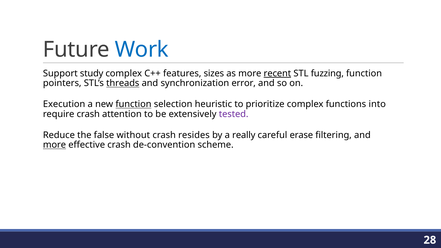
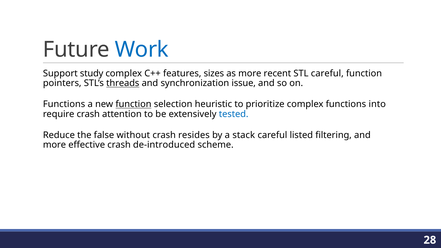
recent underline: present -> none (277, 73)
STL fuzzing: fuzzing -> careful (327, 73)
error: error -> issue (244, 83)
Execution: Execution -> Functions (64, 104)
tested colour: purple -> blue (234, 114)
really: really -> stack (244, 135)
erase: erase -> listed (301, 135)
more underline: present -> none (54, 145)
de-convention: de-convention -> de-introduced (164, 145)
